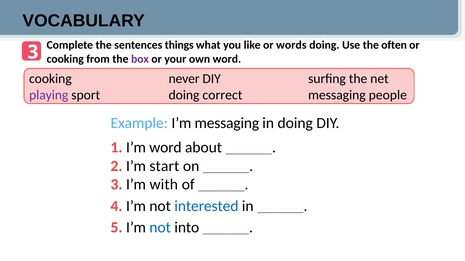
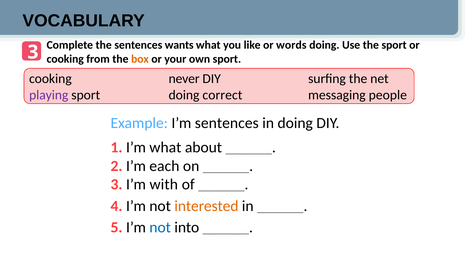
things: things -> wants (179, 45)
the often: often -> sport (394, 45)
box colour: purple -> orange (140, 59)
own word: word -> sport (227, 59)
I’m messaging: messaging -> sentences (227, 123)
I’m word: word -> what (165, 148)
start: start -> each (164, 166)
interested colour: blue -> orange (206, 206)
